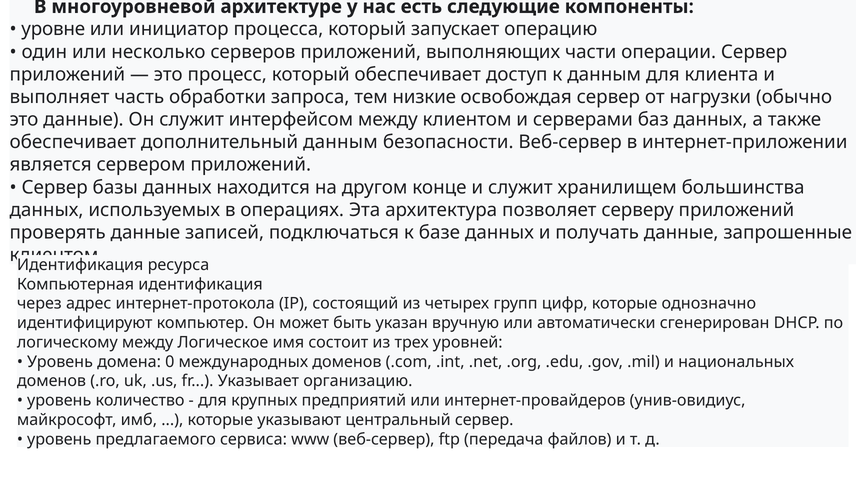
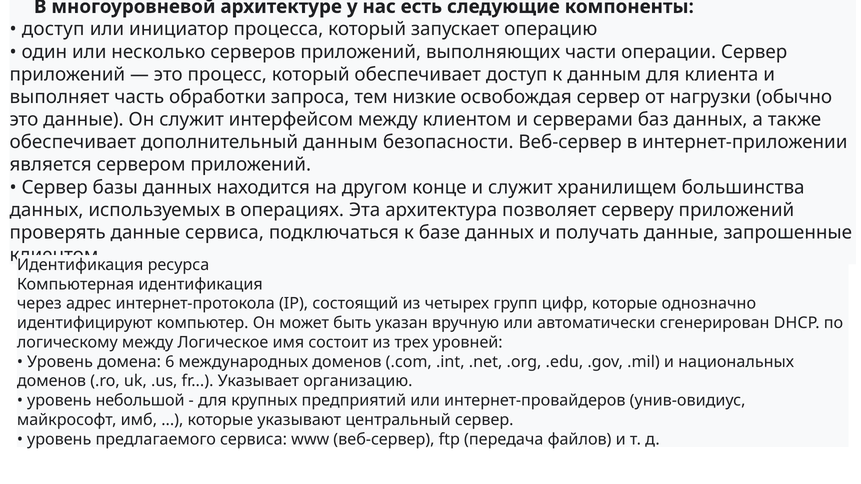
уровне: уровне -> доступ (53, 29)
данные записей: записей -> сервиса (225, 233)
0: 0 -> 6 (170, 362)
количество: количество -> небольшой (140, 401)
